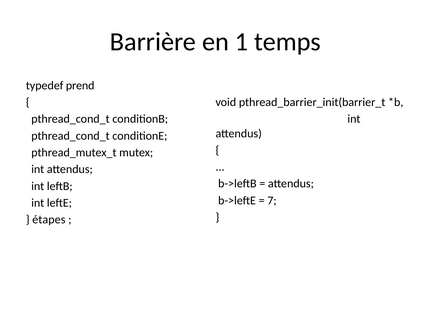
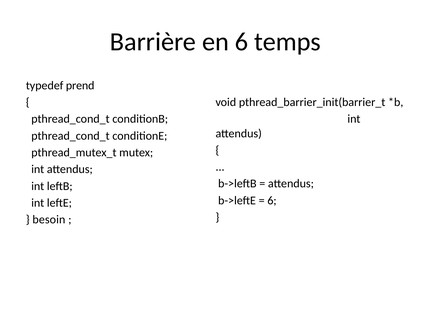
en 1: 1 -> 6 (242, 42)
7: 7 -> 6 (272, 201)
étapes: étapes -> besoin (49, 220)
